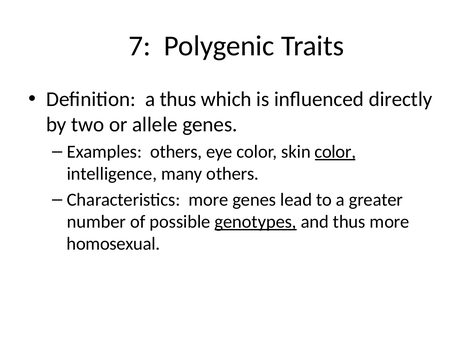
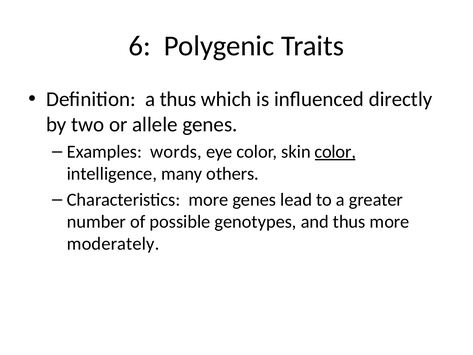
7: 7 -> 6 (140, 46)
Examples others: others -> words (176, 152)
genotypes underline: present -> none (256, 222)
homosexual: homosexual -> moderately (113, 244)
